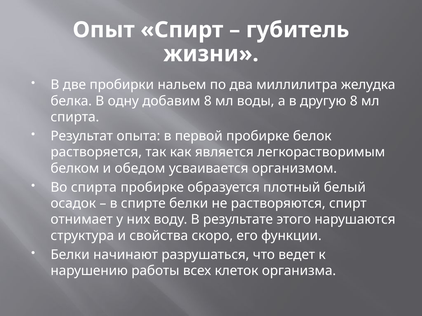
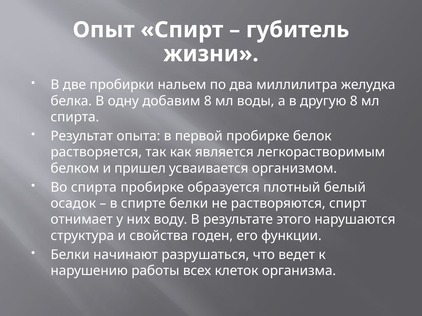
обедом: обедом -> пришел (140, 169)
скоро: скоро -> годен (212, 236)
